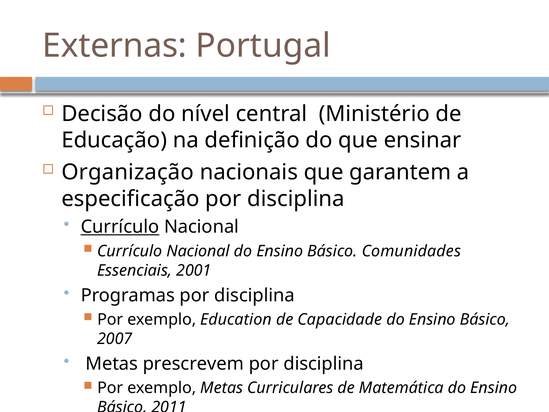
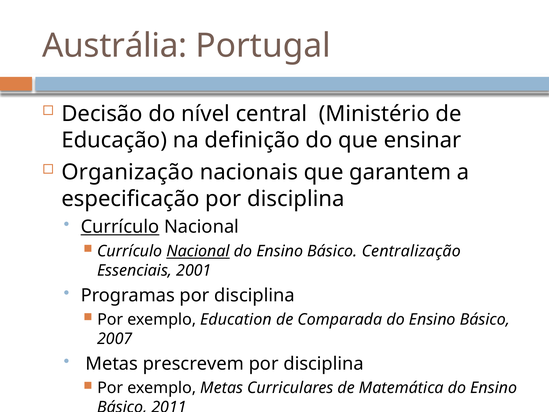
Externas: Externas -> Austrália (115, 46)
Nacional underline: none -> present (198, 251)
Comunidades: Comunidades -> Centralização (411, 251)
Capacidade: Capacidade -> Comparada (340, 319)
